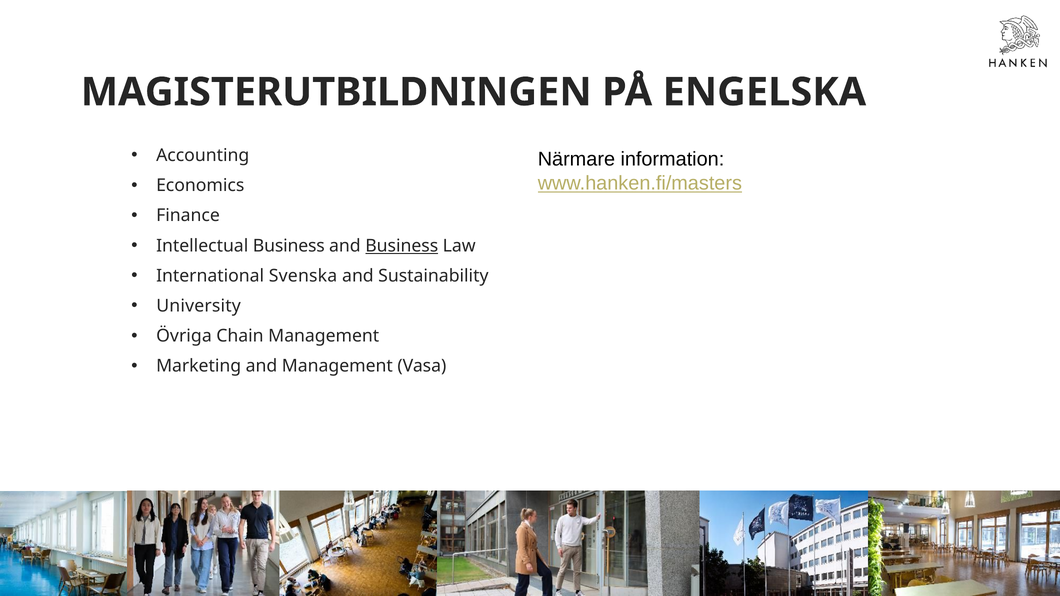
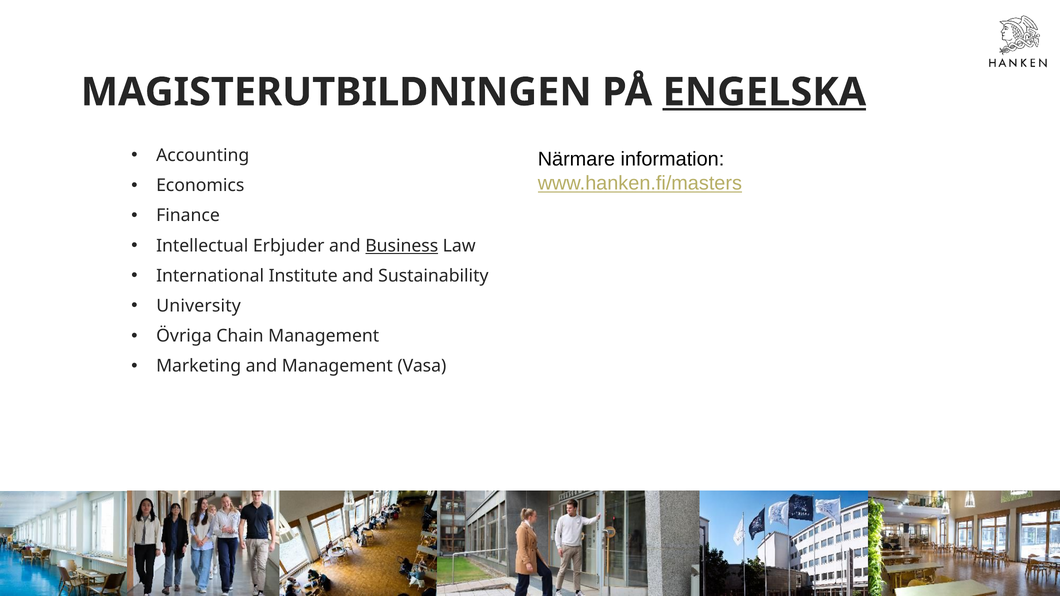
ENGELSKA underline: none -> present (764, 92)
Intellectual Business: Business -> Erbjuder (289, 246)
Svenska: Svenska -> Institute (303, 276)
